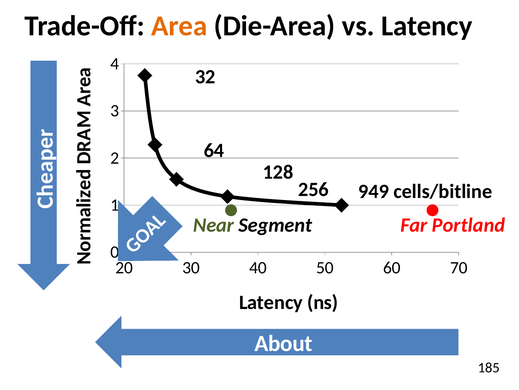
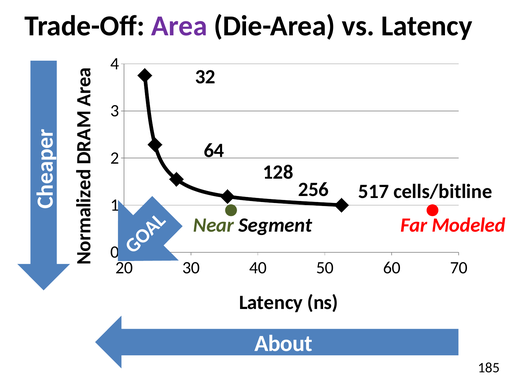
Area colour: orange -> purple (179, 26)
949: 949 -> 517 (374, 191)
Portland: Portland -> Modeled (469, 225)
